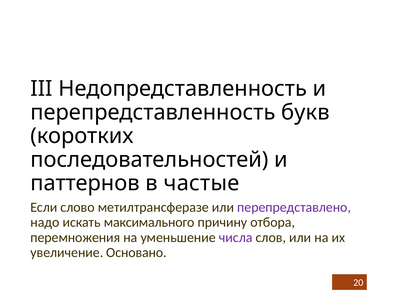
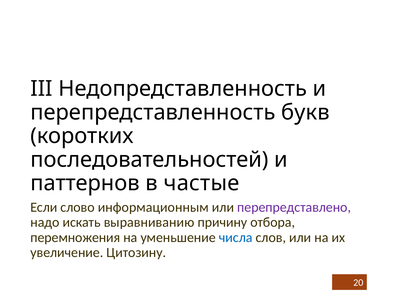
метилтрансферазе: метилтрансферазе -> информационным (153, 207)
максимального: максимального -> выравниванию (149, 222)
числа colour: purple -> blue (236, 237)
Основано: Основано -> Цитозину (136, 252)
